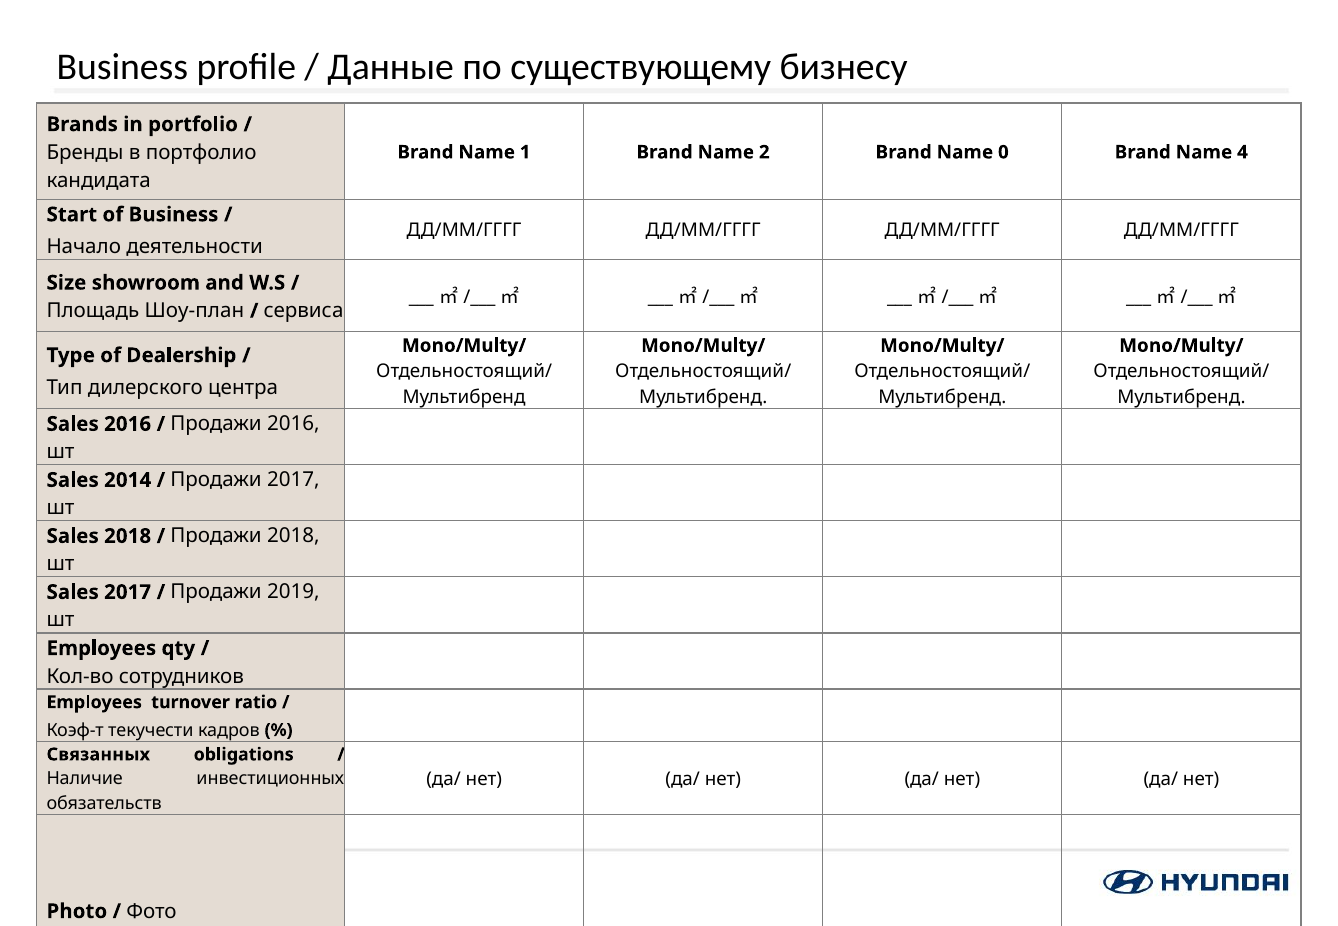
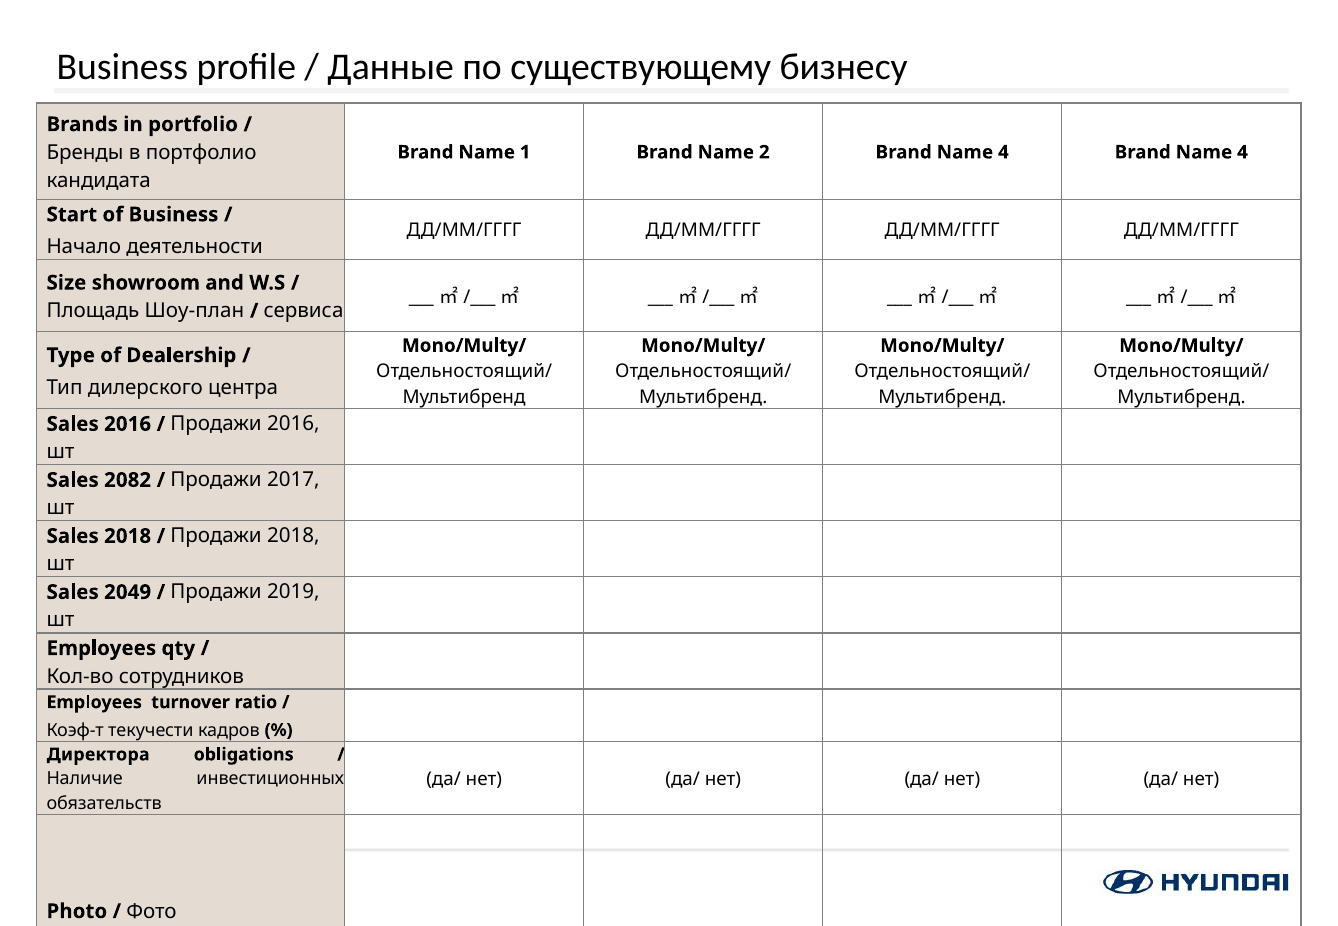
2 Brand Name 0: 0 -> 4 (1003, 152)
2014: 2014 -> 2082 (128, 480)
Sales 2017: 2017 -> 2049 (128, 592)
Связанных: Связанных -> Директора (98, 755)
